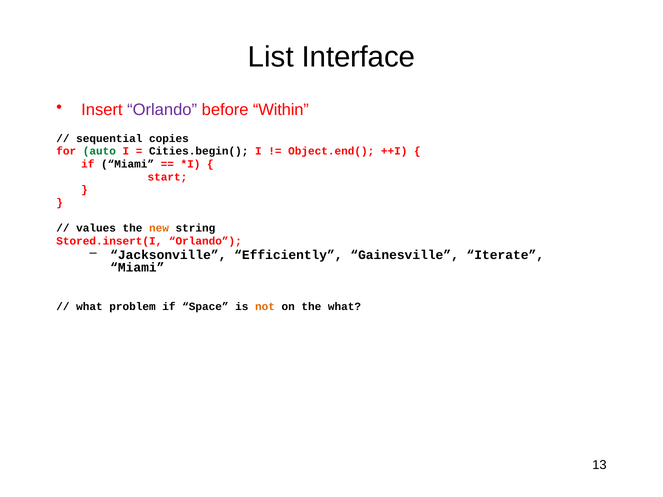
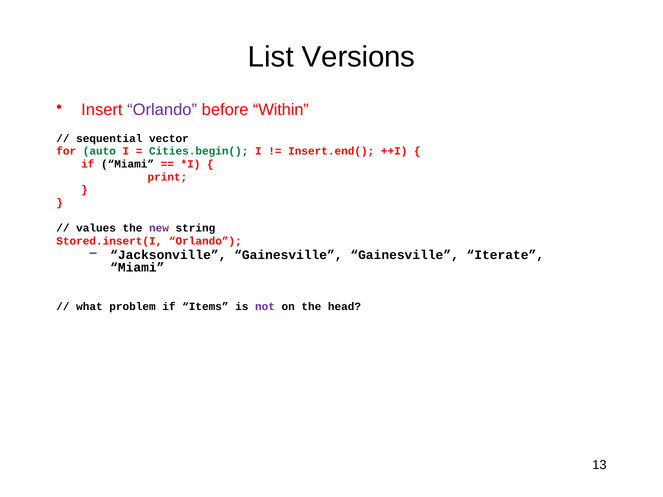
Interface: Interface -> Versions (359, 57)
copies: copies -> vector (169, 139)
Cities.begin( colour: black -> green (199, 151)
Object.end(: Object.end( -> Insert.end( (331, 151)
start: start -> print (167, 177)
new colour: orange -> purple (159, 228)
Jacksonville Efficiently: Efficiently -> Gainesville (288, 255)
Space: Space -> Items (205, 307)
not colour: orange -> purple (265, 307)
the what: what -> head (345, 307)
